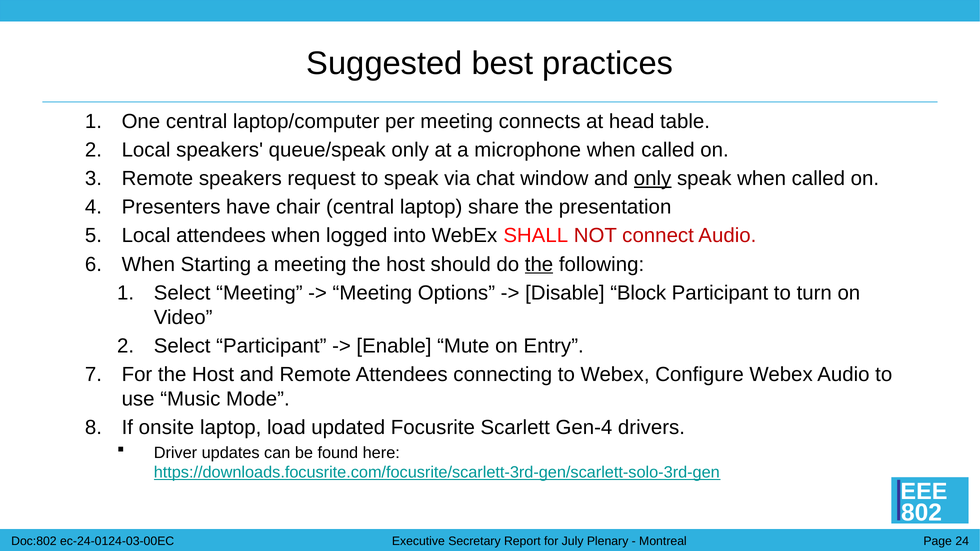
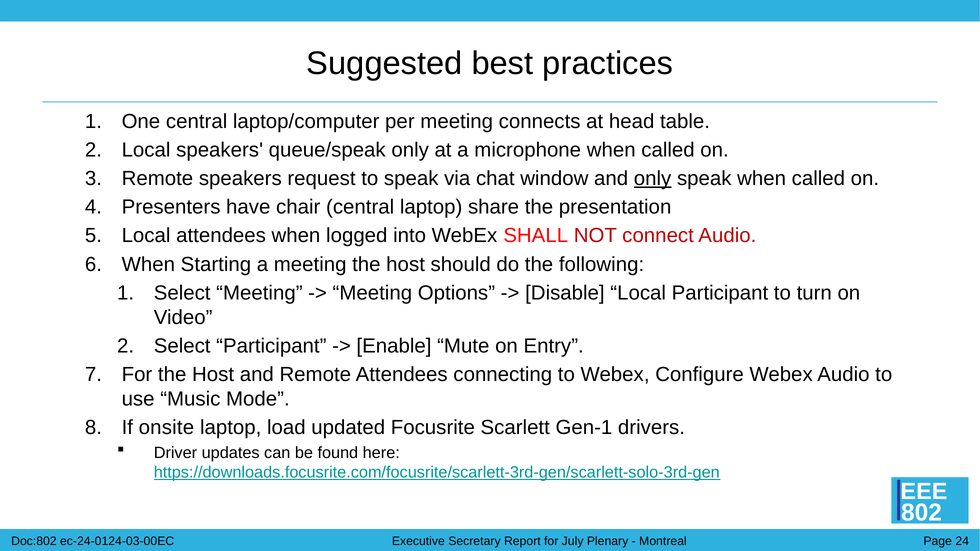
the underline: present -> none (539, 264)
Disable Block: Block -> Local (638, 293)
Gen-4: Gen-4 -> Gen-1 (584, 428)
